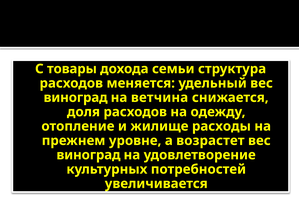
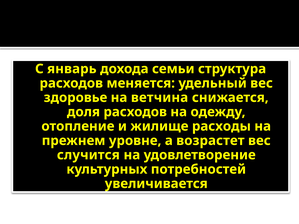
товары: товары -> январь (72, 69)
виноград: виноград -> здоровье (76, 98)
виноград: виноград -> случится (88, 155)
